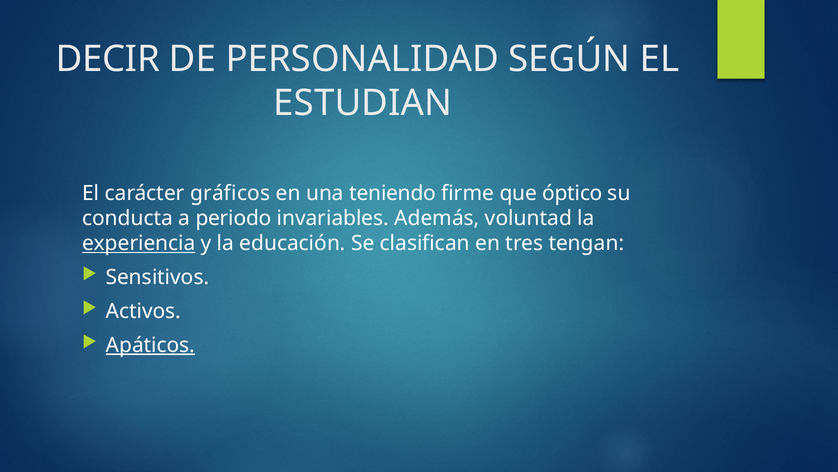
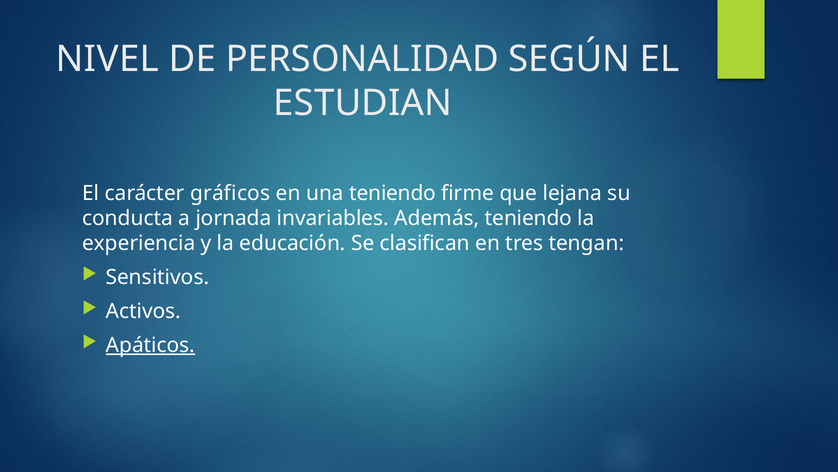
DECIR: DECIR -> NIVEL (107, 59)
óptico: óptico -> lejana (572, 193)
periodo: periodo -> jornada (234, 218)
Además voluntad: voluntad -> teniendo (528, 218)
experiencia underline: present -> none (139, 243)
